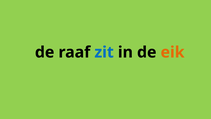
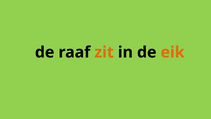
zit colour: blue -> orange (104, 52)
